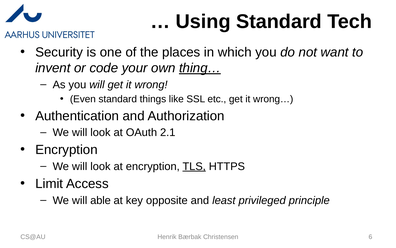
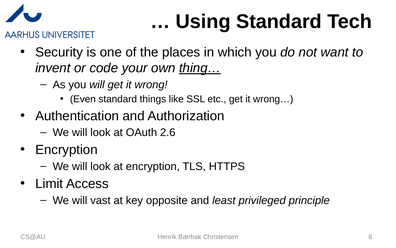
2.1: 2.1 -> 2.6 (168, 132)
TLS underline: present -> none (194, 166)
able: able -> vast (100, 200)
